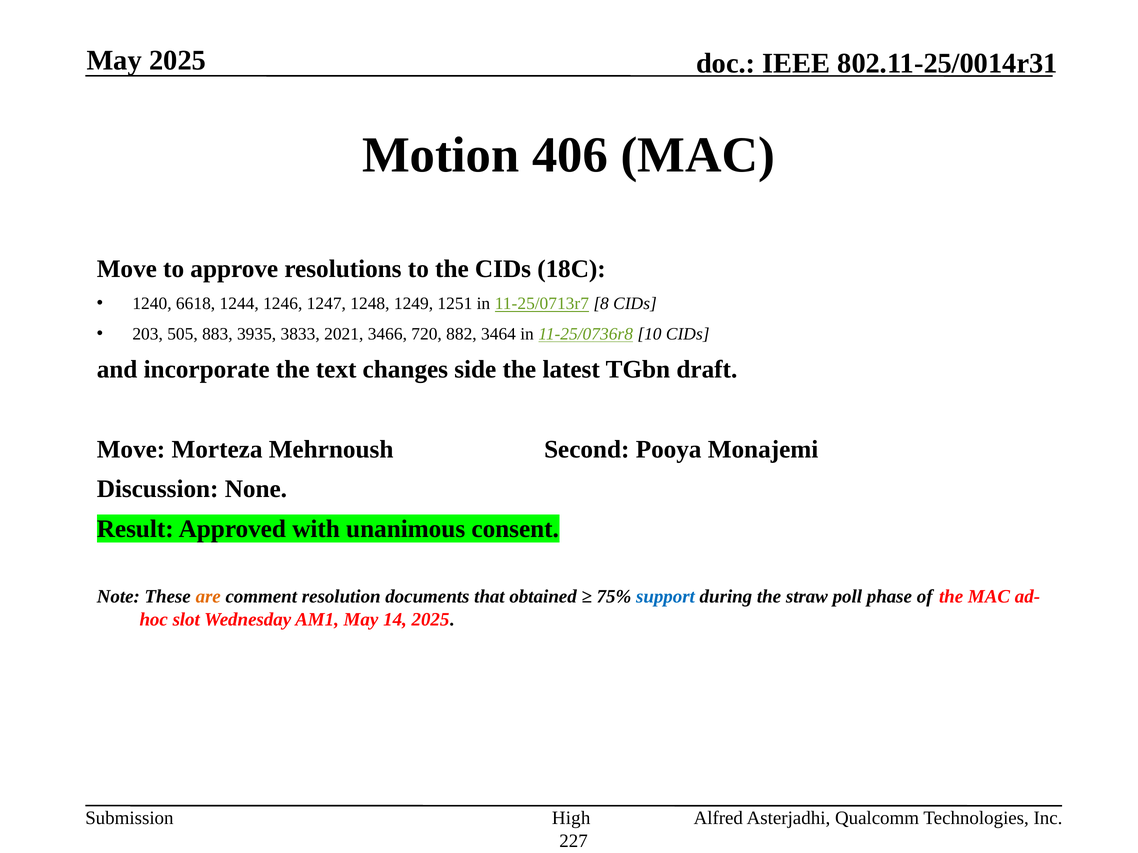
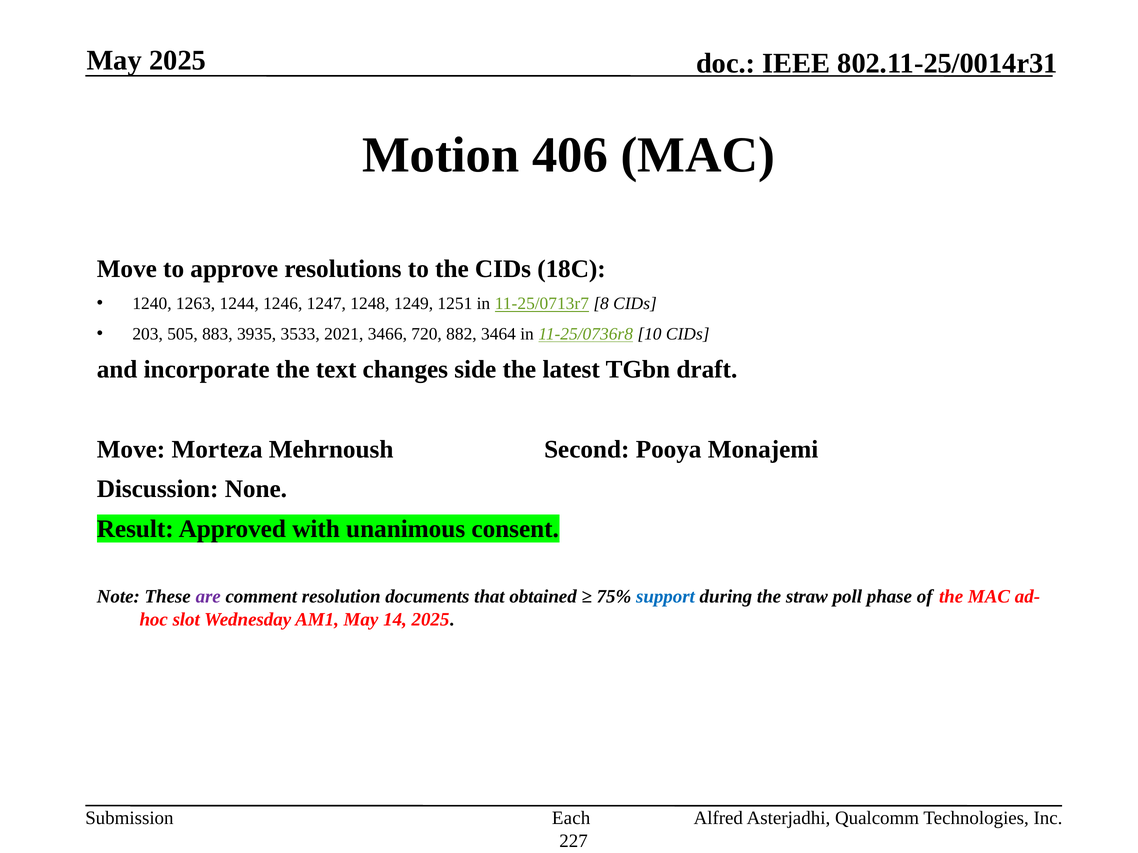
6618: 6618 -> 1263 (196, 304)
3833: 3833 -> 3533 (300, 334)
are colour: orange -> purple (208, 597)
High: High -> Each (571, 819)
